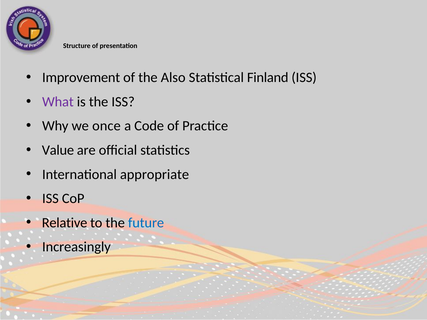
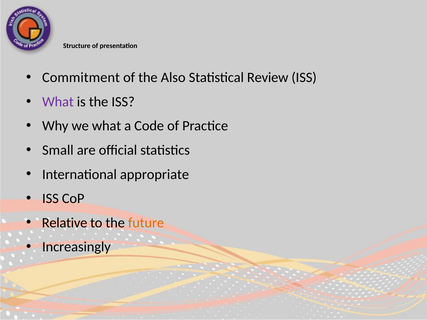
Improvement: Improvement -> Commitment (81, 78)
Finland: Finland -> Review (268, 78)
we once: once -> what (107, 126)
Value: Value -> Small (58, 150)
future colour: blue -> orange (146, 223)
